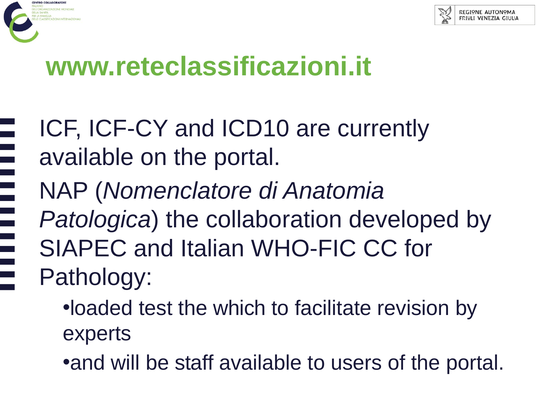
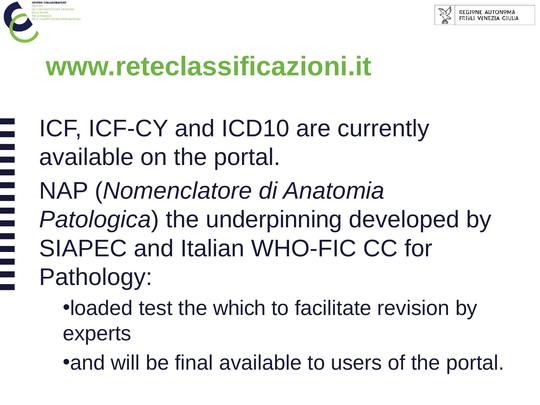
collaboration: collaboration -> underpinning (274, 220)
staff: staff -> final (194, 363)
